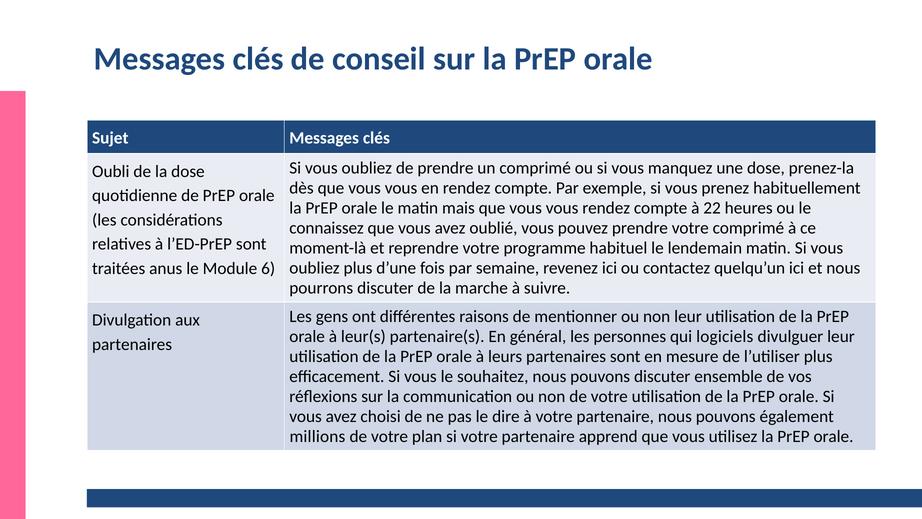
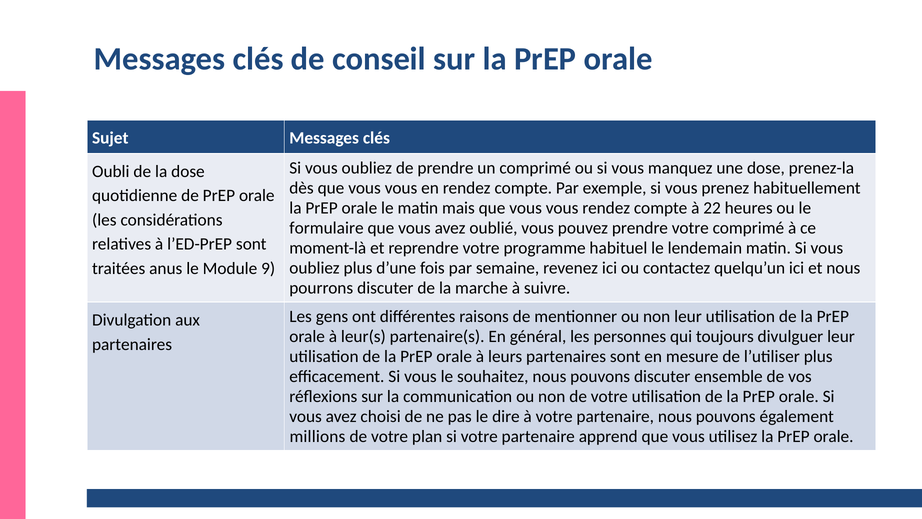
connaissez: connaissez -> formulaire (326, 228)
6: 6 -> 9 (268, 268)
logiciels: logiciels -> toujours (725, 336)
